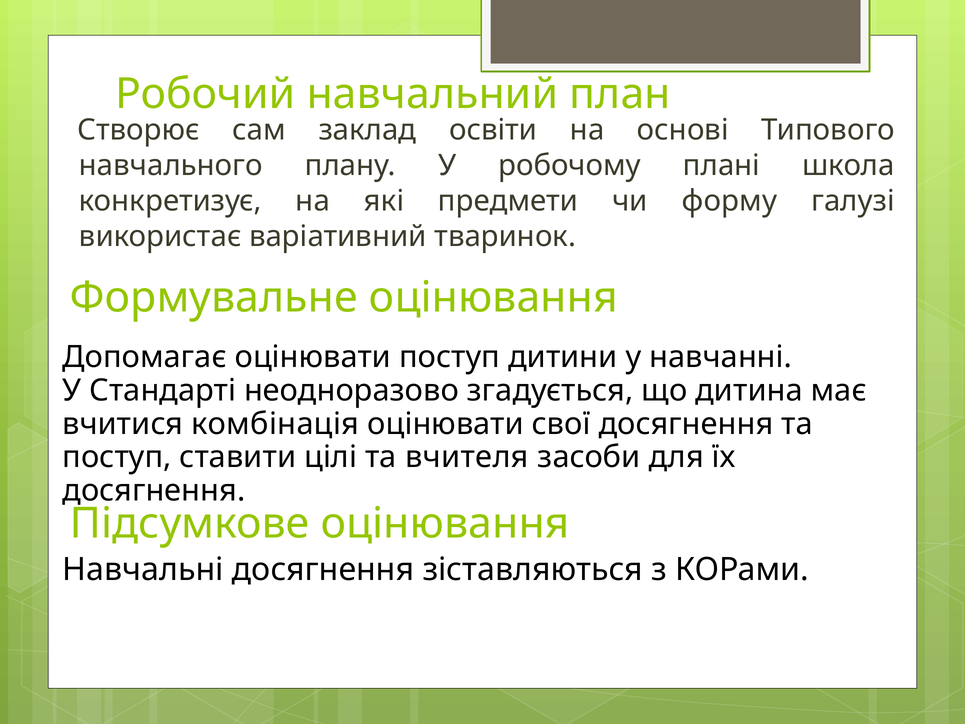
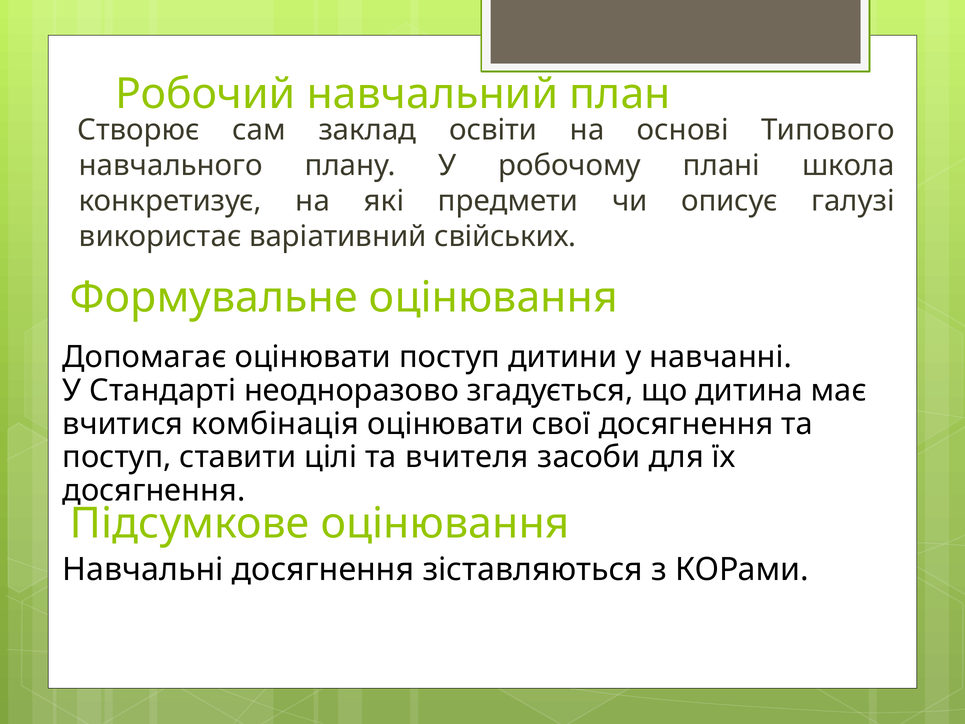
форму: форму -> описує (730, 201)
тваринок: тваринок -> свійських (505, 236)
